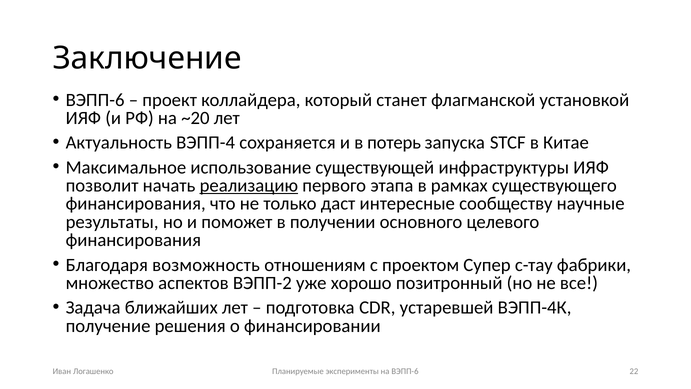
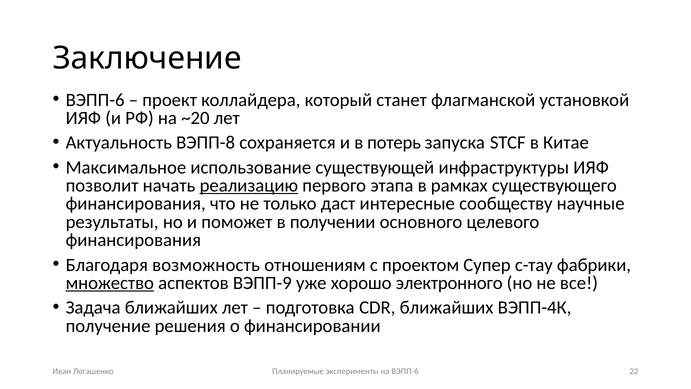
ВЭПП-4: ВЭПП-4 -> ВЭПП-8 (206, 143)
множество underline: none -> present (110, 283)
ВЭПП-2: ВЭПП-2 -> ВЭПП-9 (262, 283)
позитронный: позитронный -> электронного (449, 283)
CDR устаревшей: устаревшей -> ближайших (447, 307)
